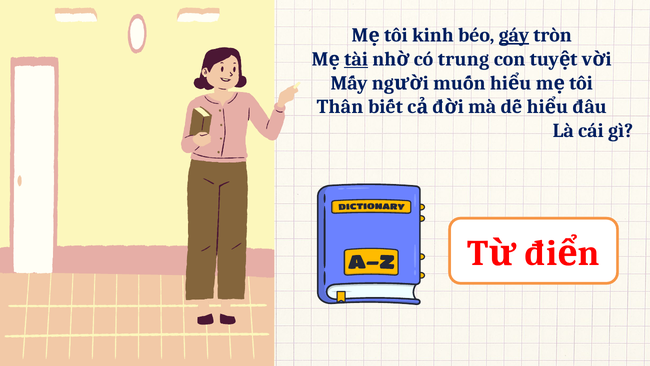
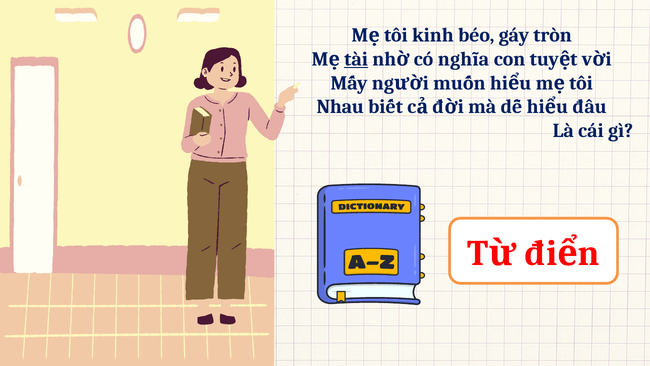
gáy underline: present -> none (514, 35)
trung: trung -> nghĩa (463, 59)
Thân: Thân -> Nhau (340, 107)
